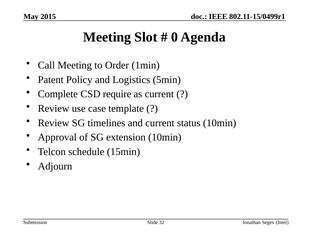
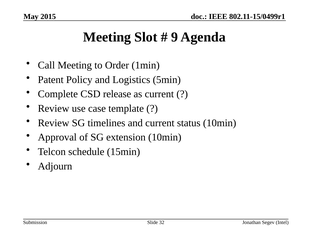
0: 0 -> 9 (175, 37)
require: require -> release (117, 94)
